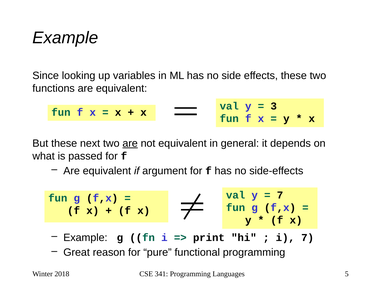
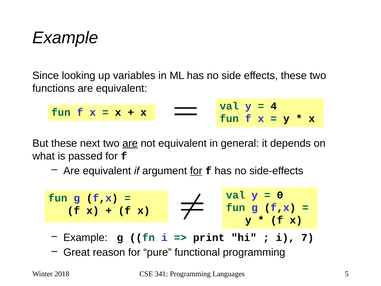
3: 3 -> 4 (274, 106)
for underline: none -> present (196, 171)
7: 7 -> 0 (280, 195)
